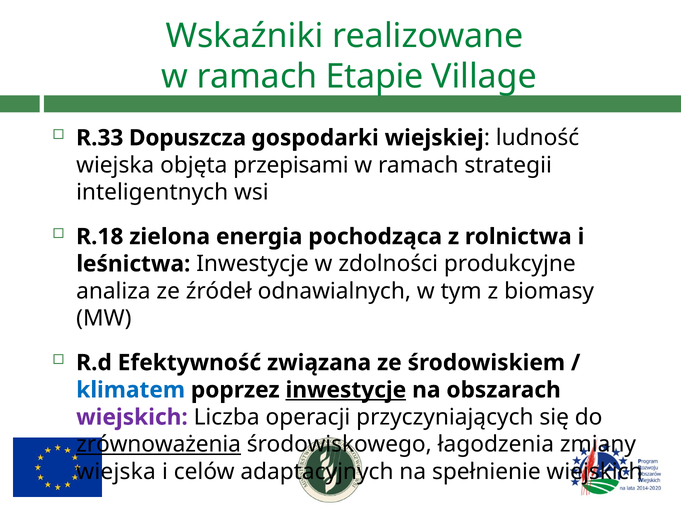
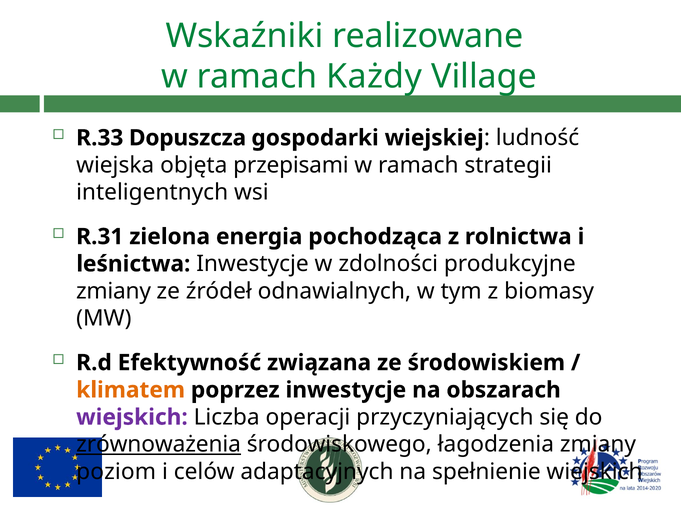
Etapie: Etapie -> Każdy (374, 77)
R.18: R.18 -> R.31 (100, 237)
analiza: analiza -> zmiany (113, 291)
klimatem colour: blue -> orange (131, 390)
inwestycje underline: present -> none (346, 390)
wiejska: wiejska -> poziom (116, 471)
